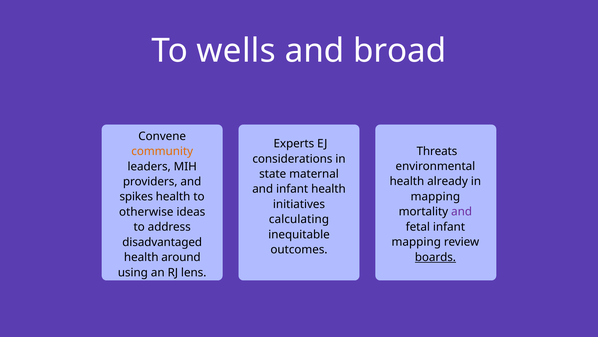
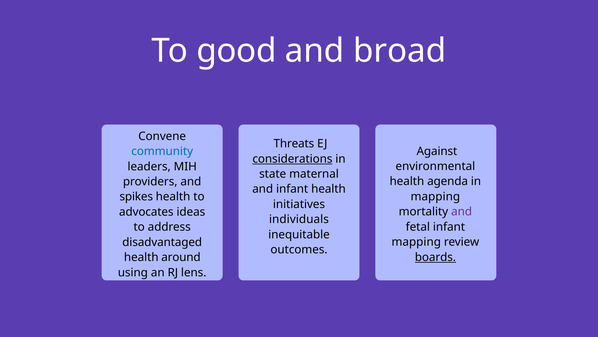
wells: wells -> good (236, 51)
Experts: Experts -> Threats (294, 143)
Threats: Threats -> Against (437, 151)
community colour: orange -> blue (162, 151)
considerations underline: none -> present (292, 159)
already: already -> agenda (448, 181)
otherwise: otherwise -> advocates (146, 212)
calculating: calculating -> individuals (299, 219)
